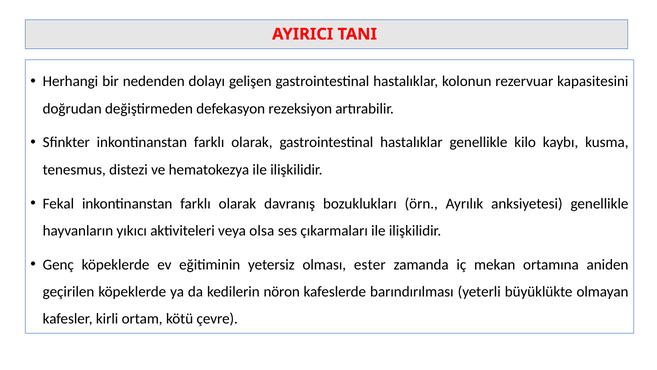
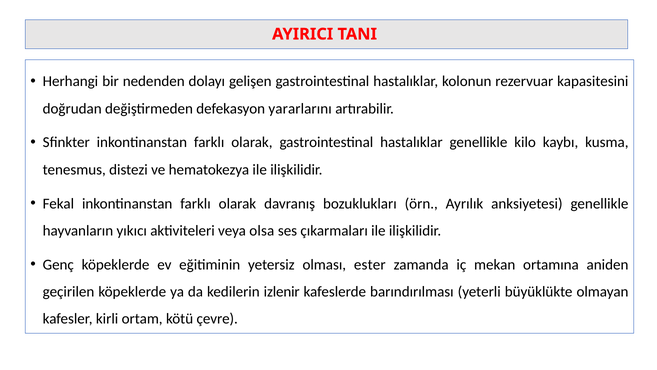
rezeksiyon: rezeksiyon -> yararlarını (300, 108)
nöron: nöron -> izlenir (282, 291)
